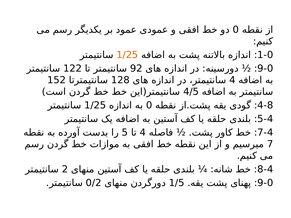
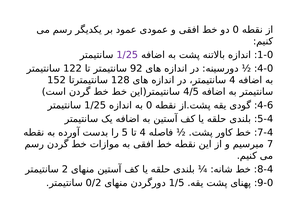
1/25 colour: orange -> purple (127, 55)
9-0: 9-0 -> 4-0 (265, 69)
4-8: 4-8 -> 4-6 (265, 105)
